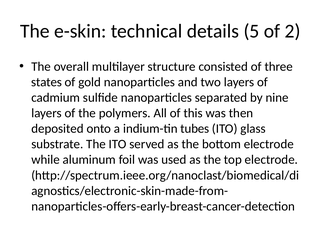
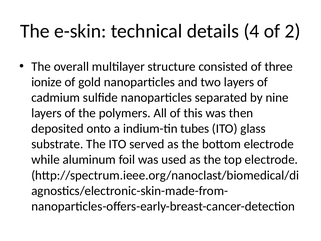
5: 5 -> 4 (251, 31)
states: states -> ionize (47, 82)
